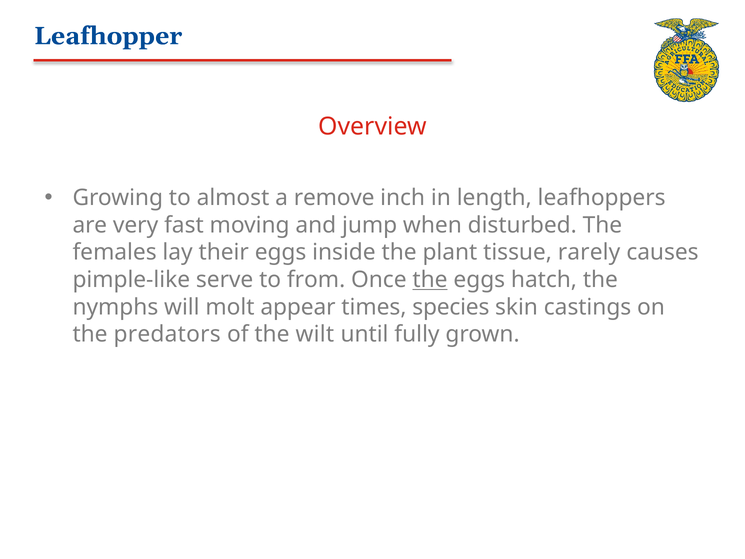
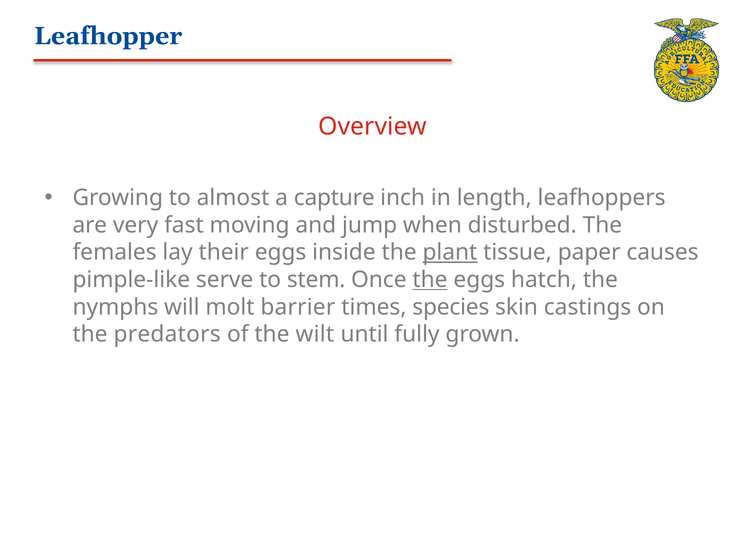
remove: remove -> capture (334, 198)
plant underline: none -> present (450, 252)
rarely: rarely -> paper (589, 252)
from: from -> stem (316, 280)
appear: appear -> barrier (298, 307)
